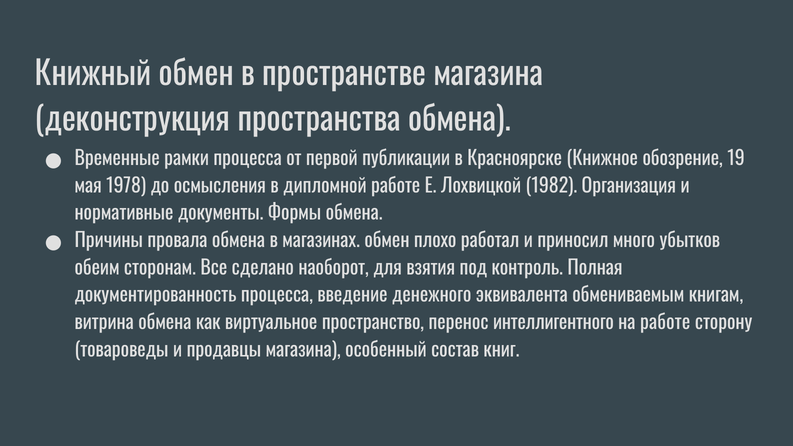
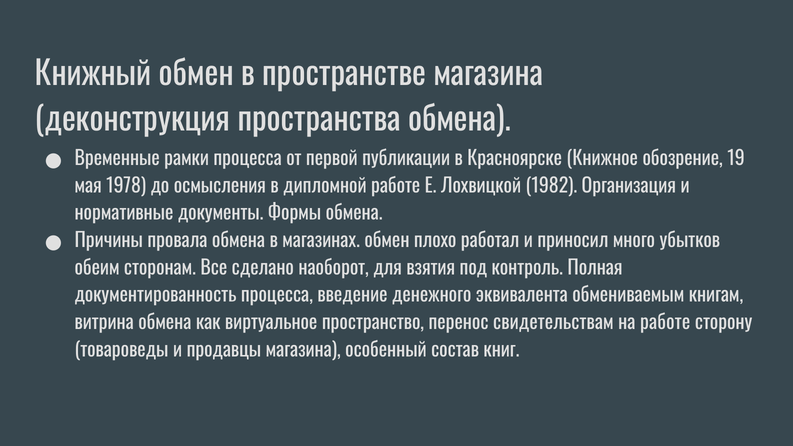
интеллигентного: интеллигентного -> свидетельствам (553, 323)
